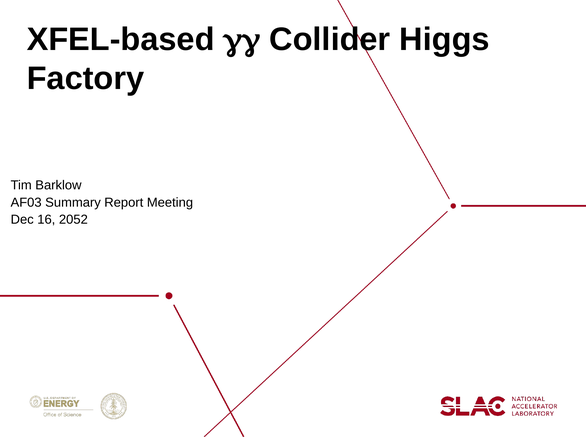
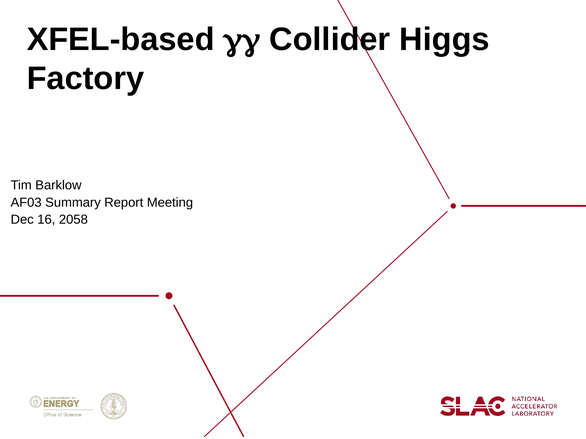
2052: 2052 -> 2058 (73, 220)
